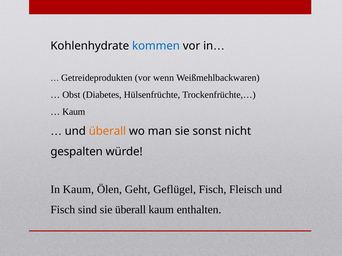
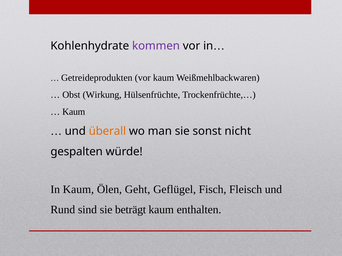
kommen colour: blue -> purple (156, 46)
vor wenn: wenn -> kaum (164, 78)
Diabetes: Diabetes -> Wirkung (102, 95)
Fisch: Fisch -> Rund (63, 210)
sie überall: überall -> beträgt (131, 210)
